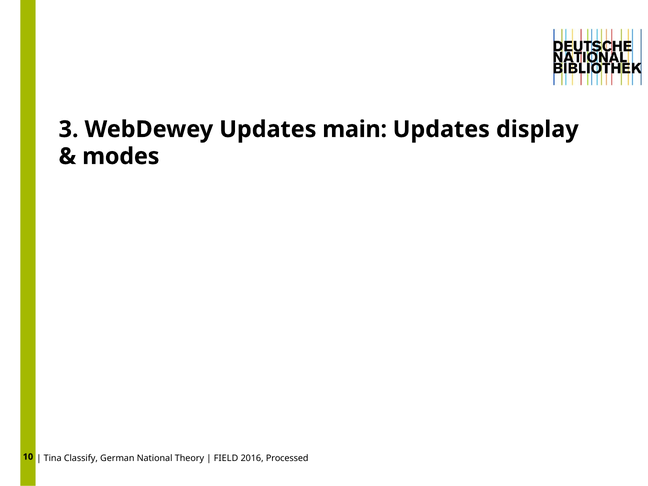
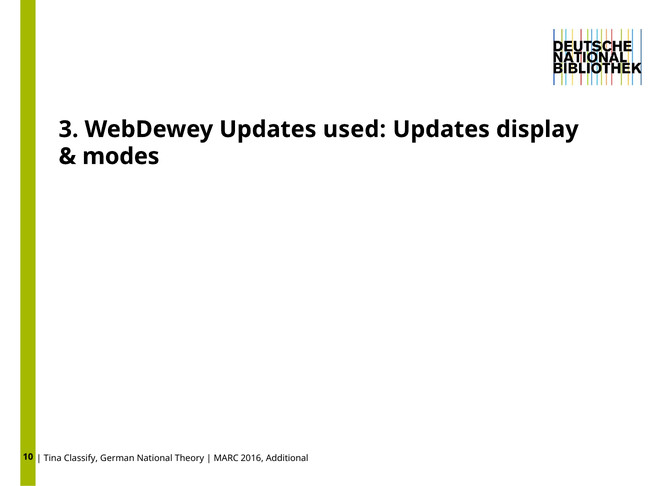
main: main -> used (354, 129)
FIELD: FIELD -> MARC (226, 459)
Processed: Processed -> Additional (287, 459)
